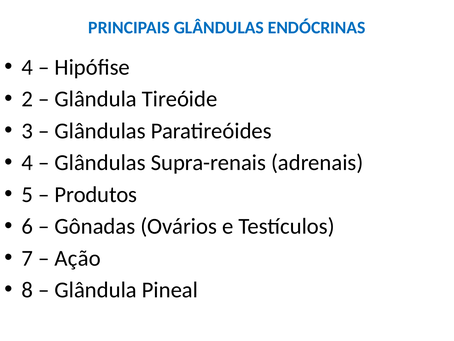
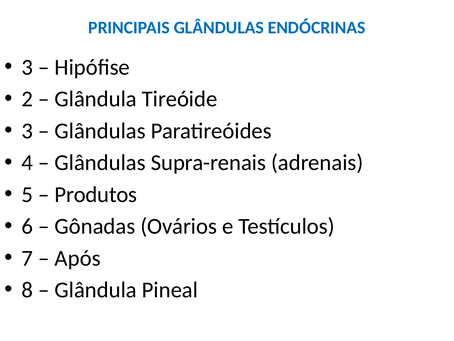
4: 4 -> 3 (27, 67)
Ação: Ação -> Após (78, 258)
